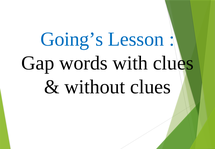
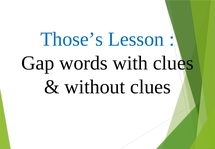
Going’s: Going’s -> Those’s (72, 39)
